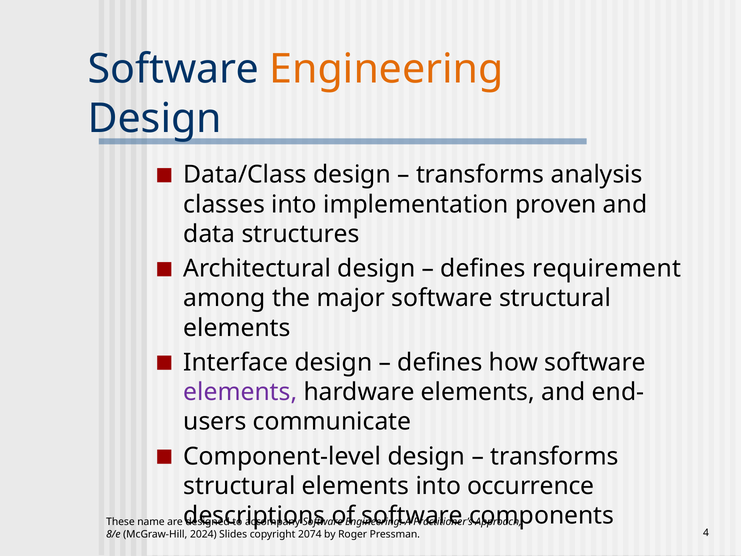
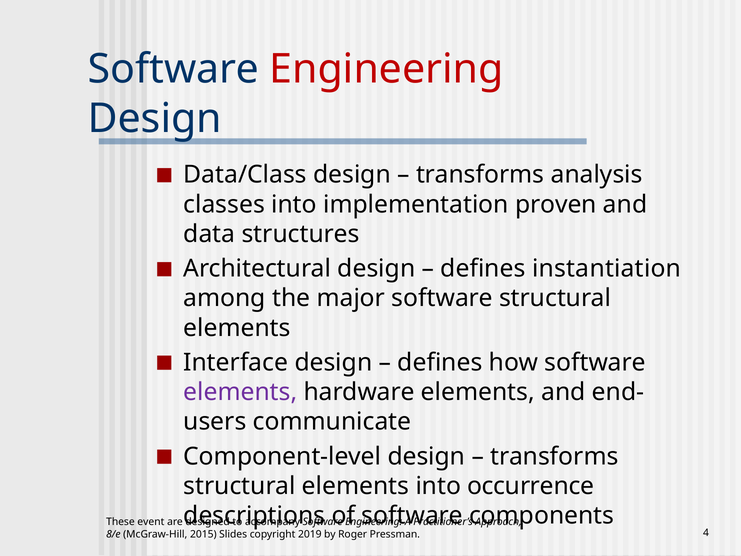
Engineering colour: orange -> red (387, 69)
requirement: requirement -> instantiation (607, 268)
name: name -> event (151, 522)
2024: 2024 -> 2015 (203, 534)
2074: 2074 -> 2019 (310, 534)
